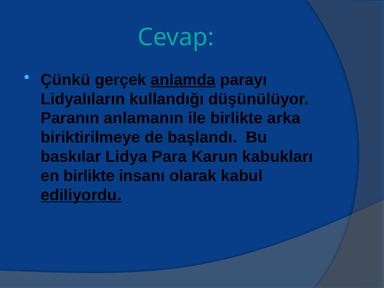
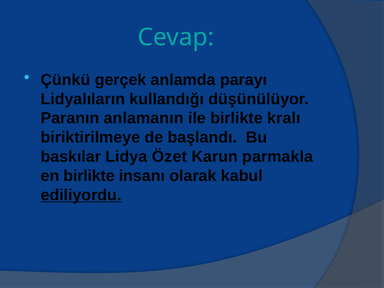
anlamda underline: present -> none (183, 80)
arka: arka -> kralı (284, 118)
Para: Para -> Özet (169, 157)
kabukları: kabukları -> parmakla (278, 157)
